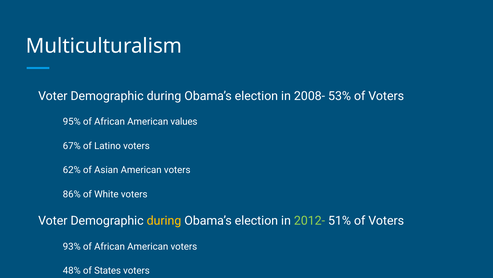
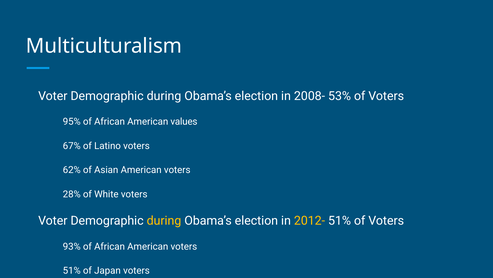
86%: 86% -> 28% (72, 194)
2012- colour: light green -> yellow (310, 220)
48%: 48% -> 51% (72, 270)
States: States -> Japan (107, 270)
